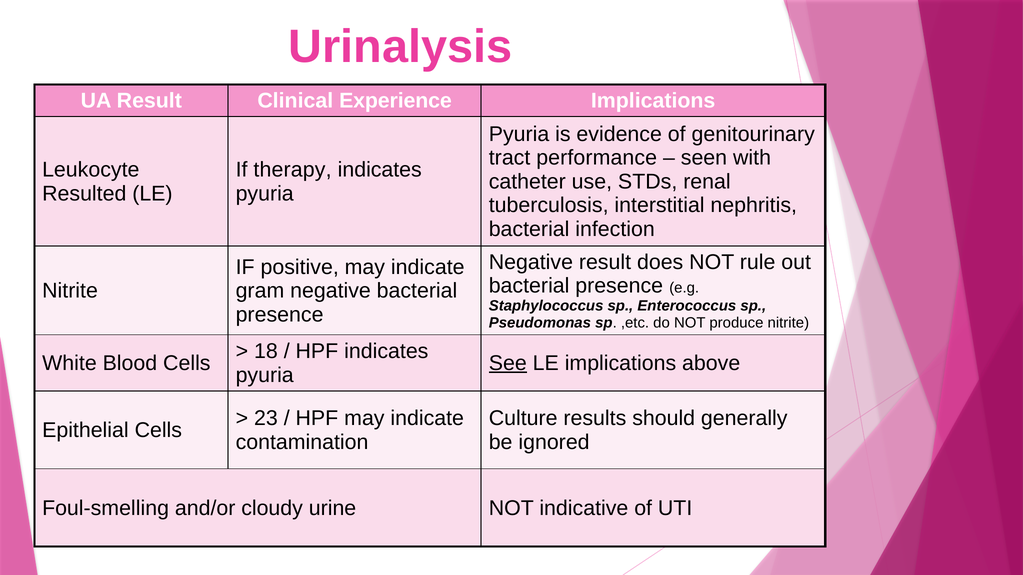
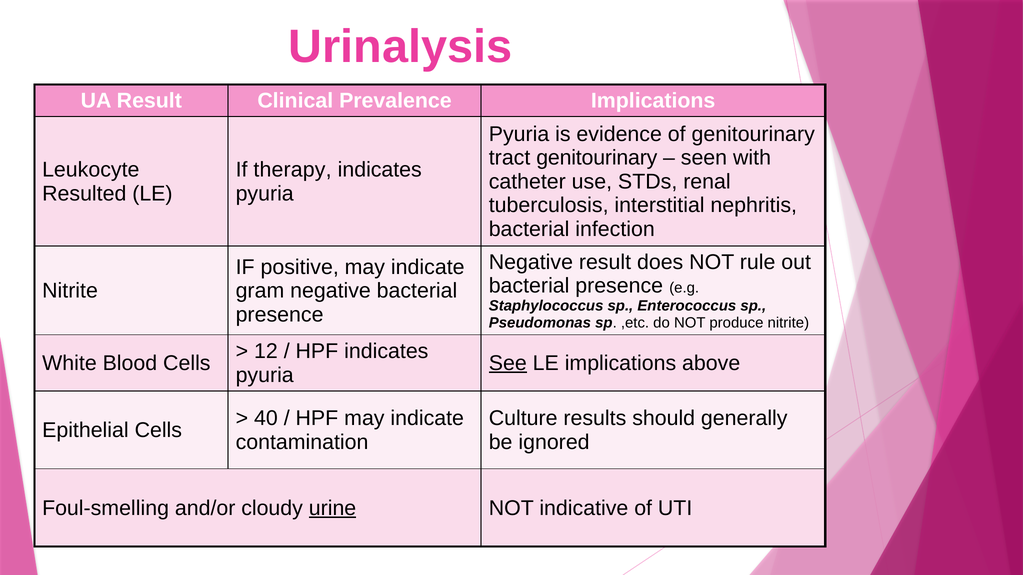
Experience: Experience -> Prevalence (395, 101)
tract performance: performance -> genitourinary (597, 158)
18: 18 -> 12 (266, 352)
23: 23 -> 40 (266, 419)
urine underline: none -> present (333, 508)
